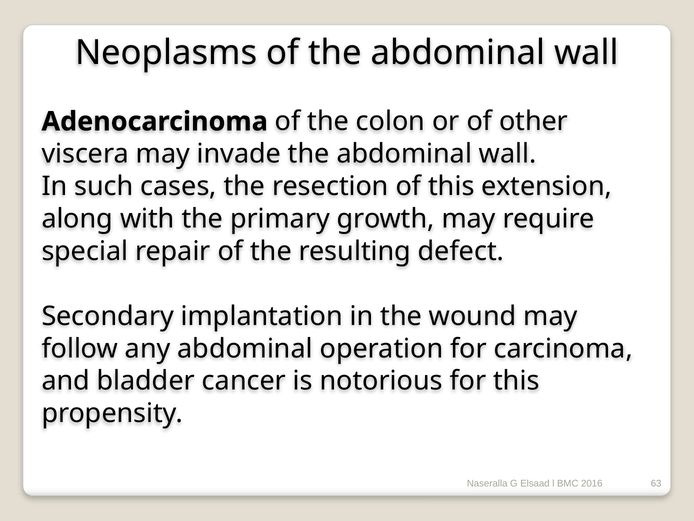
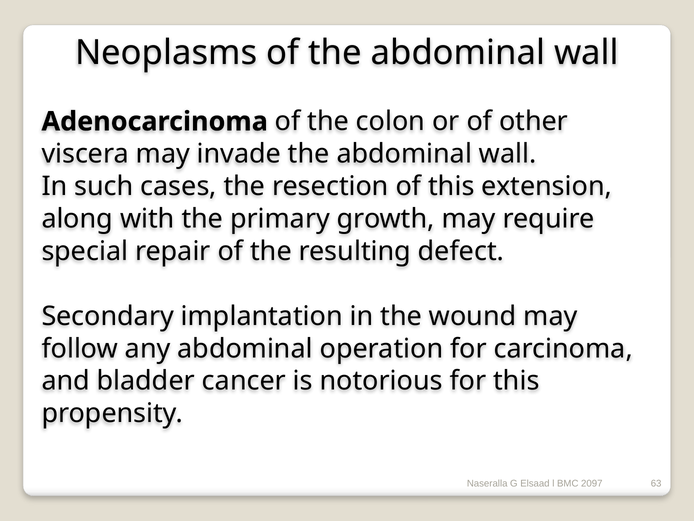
2016: 2016 -> 2097 (592, 483)
